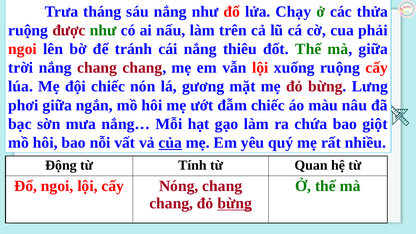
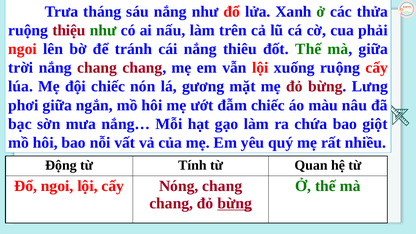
Chạy: Chạy -> Xanh (294, 12)
được: được -> thiệu (69, 30)
của underline: present -> none (170, 143)
